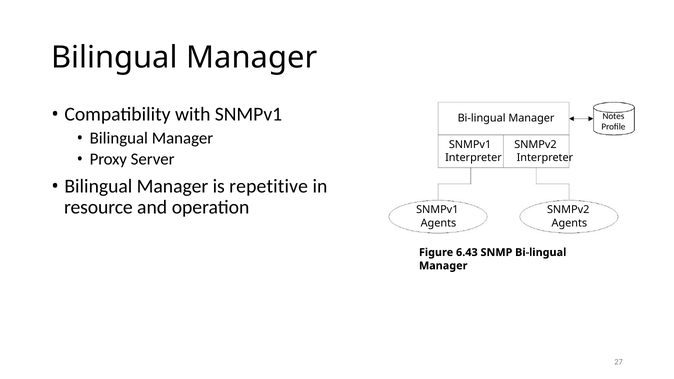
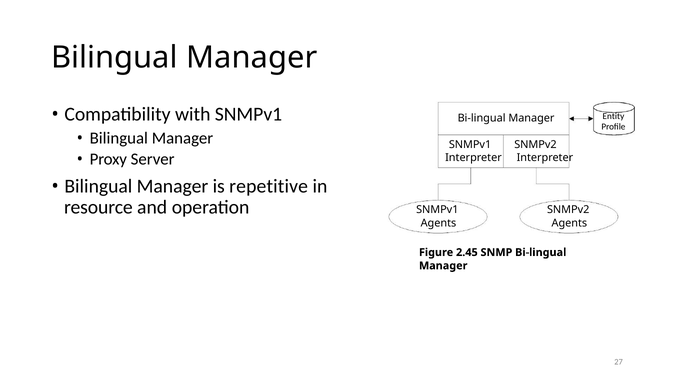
Notes: Notes -> Entity (613, 116)
6.43: 6.43 -> 2.45 (467, 252)
